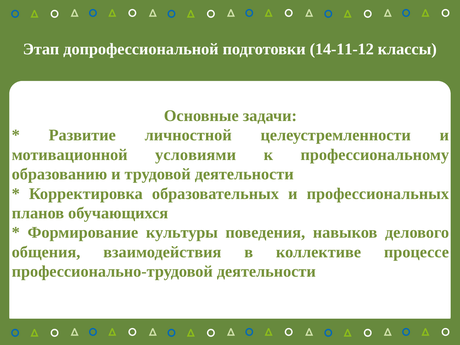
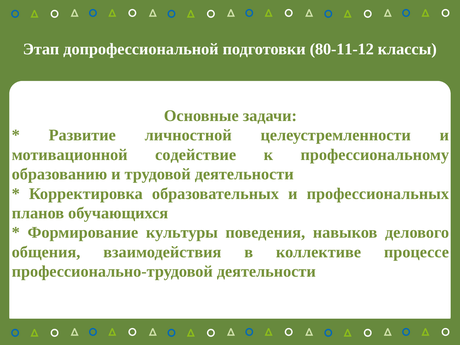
14-11-12: 14-11-12 -> 80-11-12 (342, 49)
условиями: условиями -> содействие (196, 155)
